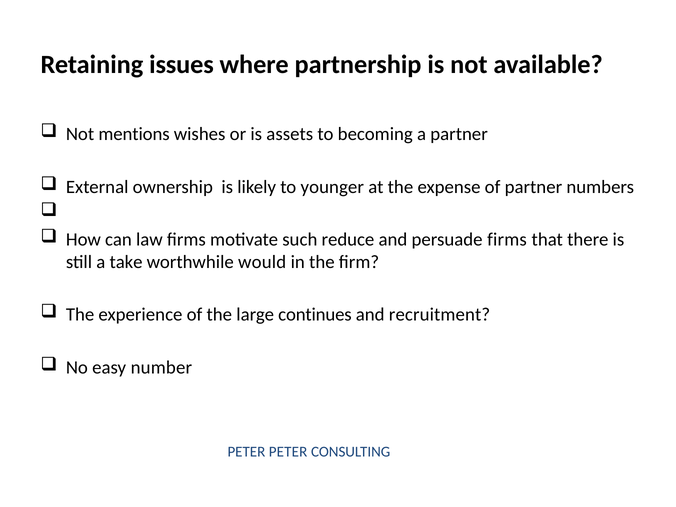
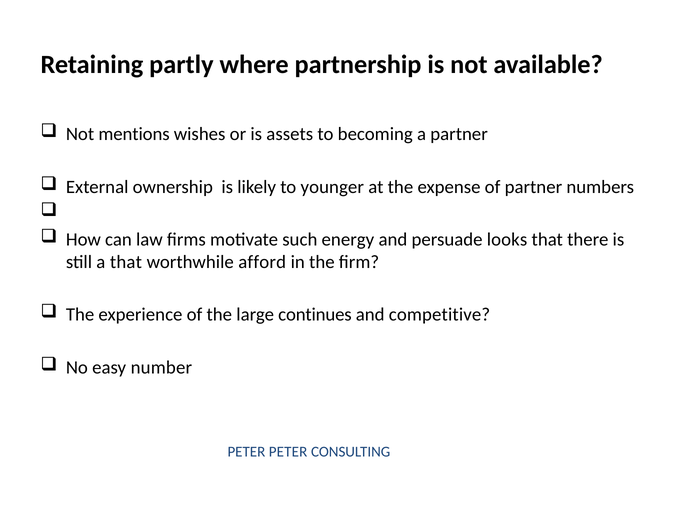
issues: issues -> partly (181, 64)
reduce: reduce -> energy (348, 240)
persuade firms: firms -> looks (507, 240)
a take: take -> that (126, 262)
would: would -> afford (262, 262)
recruitment: recruitment -> competitive (439, 315)
